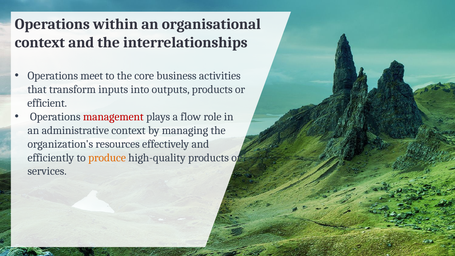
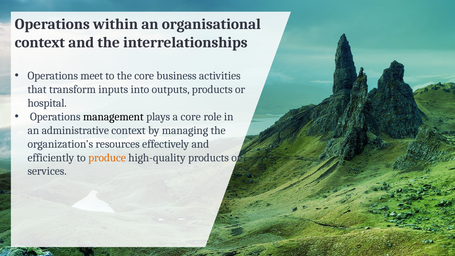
efficient: efficient -> hospital (47, 103)
management colour: red -> black (113, 117)
a flow: flow -> core (191, 117)
